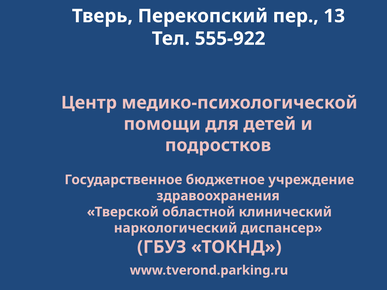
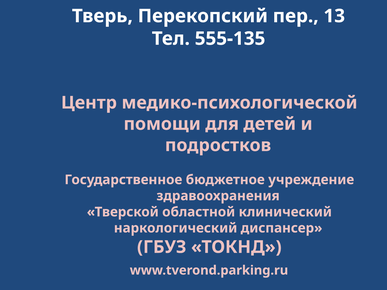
555-922: 555-922 -> 555-135 (230, 39)
